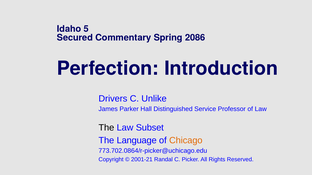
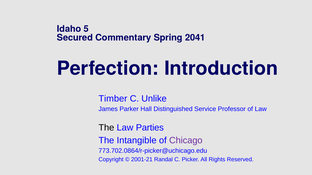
2086: 2086 -> 2041 (195, 38)
Drivers: Drivers -> Timber (113, 99)
Subset: Subset -> Parties (150, 128)
Language: Language -> Intangible (137, 141)
Chicago colour: orange -> purple (186, 141)
